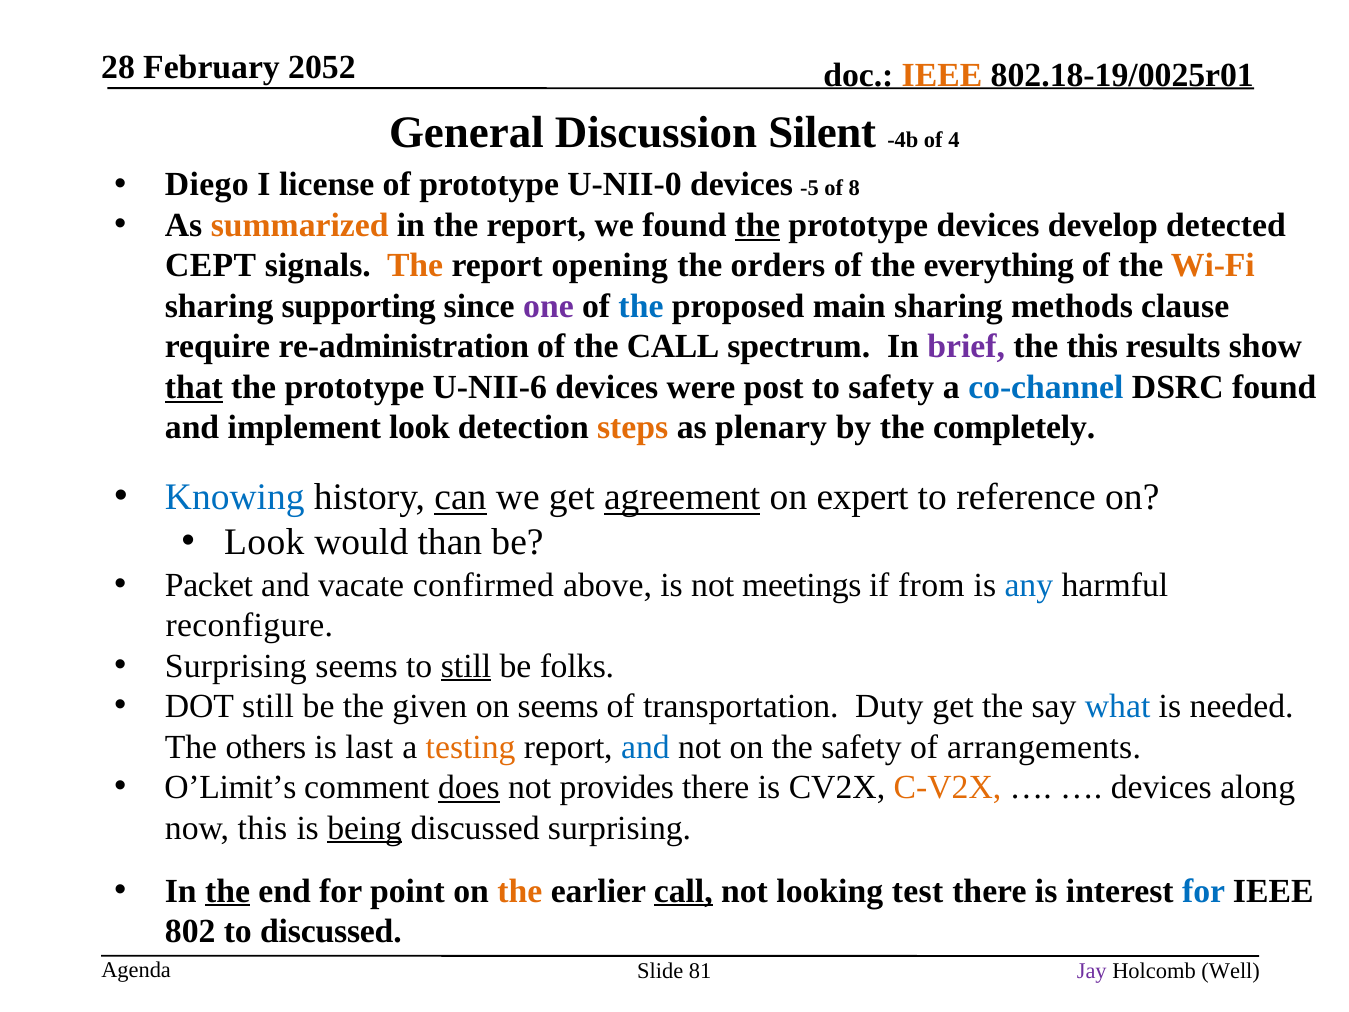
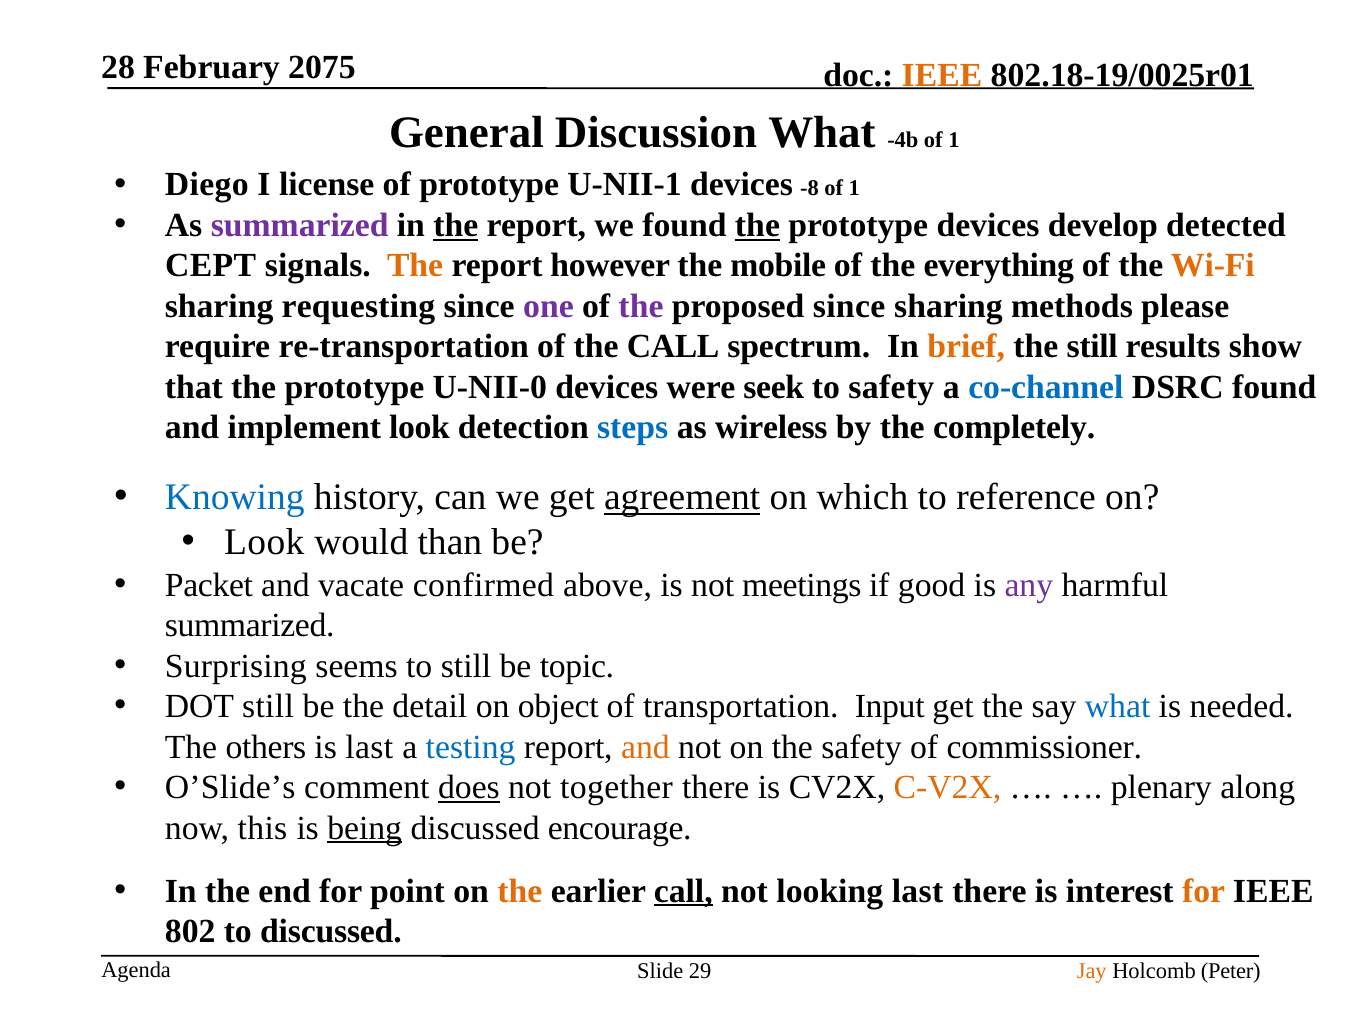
2052: 2052 -> 2075 (322, 67)
Discussion Silent: Silent -> What (822, 133)
-4b of 4: 4 -> 1 (954, 140)
U-NII-0: U-NII-0 -> U-NII-1 (625, 185)
-5: -5 -> -8 (809, 188)
8: 8 -> 1 (854, 188)
summarized colour: orange -> purple (300, 225)
the underline: none -> present (456, 225)
opening: opening -> however (610, 266)
orders: orders -> mobile (778, 266)
supporting: supporting -> requesting (358, 306)
the colour: blue -> purple (641, 306)
proposed main: main -> since (849, 306)
clause: clause -> please (1185, 306)
re-administration: re-administration -> re-transportation (404, 347)
brief colour: purple -> orange (966, 347)
the this: this -> still (1092, 347)
that underline: present -> none (194, 387)
U-NII-6: U-NII-6 -> U-NII-0 (490, 387)
post: post -> seek (774, 387)
steps colour: orange -> blue (633, 427)
plenary: plenary -> wireless (771, 427)
can underline: present -> none (460, 497)
expert: expert -> which (862, 497)
from: from -> good (932, 585)
any colour: blue -> purple (1029, 585)
reconfigure: reconfigure -> summarized (250, 625)
still underline: present -> none (466, 666)
folks: folks -> topic (577, 666)
given: given -> detail (430, 706)
on seems: seems -> object (558, 706)
Duty: Duty -> Input (890, 706)
testing colour: orange -> blue (471, 747)
and colour: blue -> orange (645, 747)
arrangements: arrangements -> commissioner (1044, 747)
O’Limit’s: O’Limit’s -> O’Slide’s (230, 787)
provides: provides -> together (617, 787)
devices: devices -> plenary (1161, 787)
discussed surprising: surprising -> encourage (620, 828)
the underline: present -> none (228, 891)
looking test: test -> last (918, 891)
for colour: blue -> orange (1204, 891)
81: 81 -> 29 (700, 970)
Jay colour: purple -> orange (1092, 970)
Well: Well -> Peter (1231, 970)
